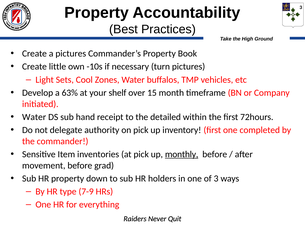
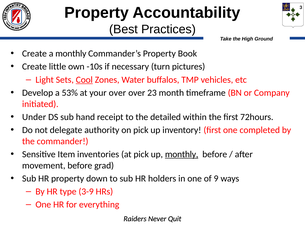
a pictures: pictures -> monthly (71, 54)
Cool underline: none -> present (84, 80)
63%: 63% -> 53% (70, 93)
your shelf: shelf -> over (117, 93)
15: 15 -> 23 (152, 93)
Water: Water -> Under (34, 117)
of 3: 3 -> 9 (216, 178)
7-9: 7-9 -> 3-9 (86, 191)
